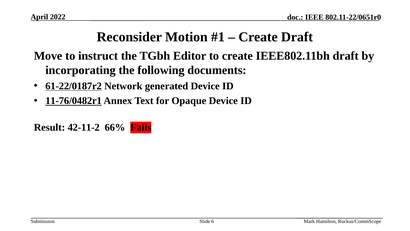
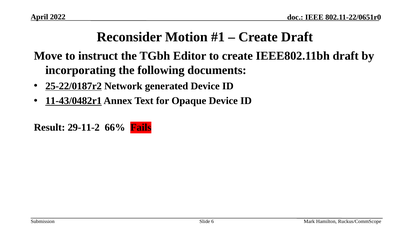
61-22/0187r2: 61-22/0187r2 -> 25-22/0187r2 (74, 86)
11-76/0482r1: 11-76/0482r1 -> 11-43/0482r1 (74, 101)
42-11-2: 42-11-2 -> 29-11-2 (84, 127)
